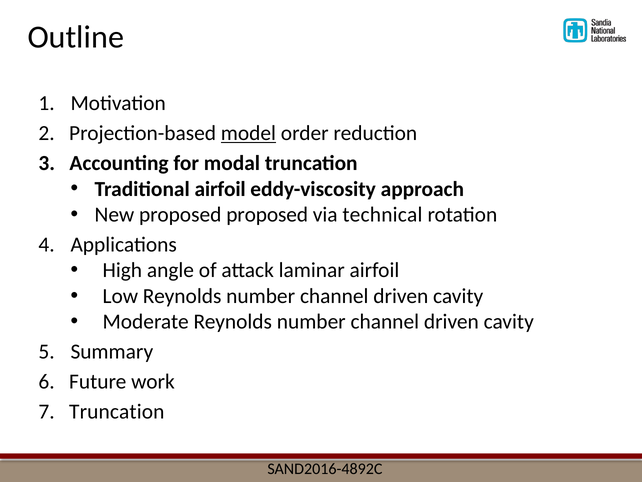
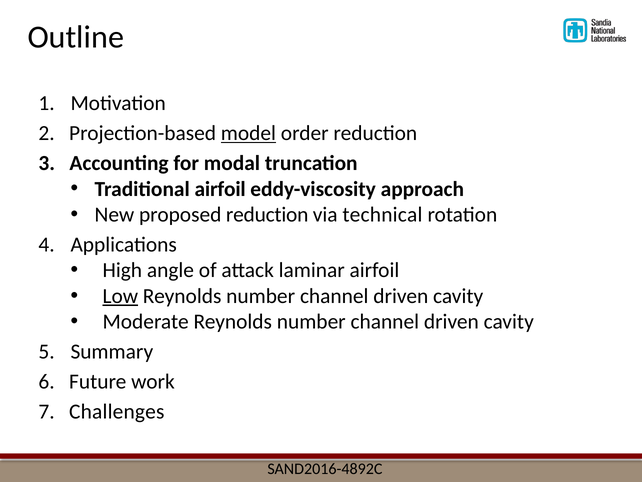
proposed proposed: proposed -> reduction (267, 215)
Low underline: none -> present (120, 296)
7 Truncation: Truncation -> Challenges (117, 411)
